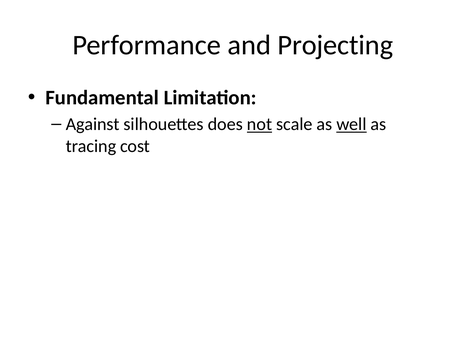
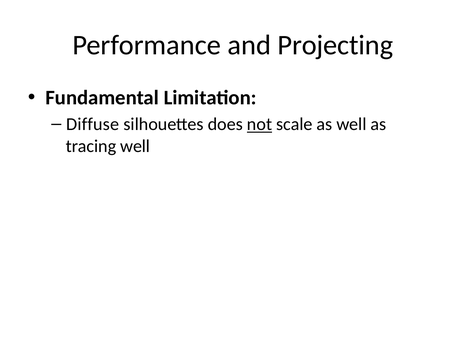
Against: Against -> Diffuse (93, 125)
well underline: present -> none (351, 125)
tracing cost: cost -> well (135, 146)
